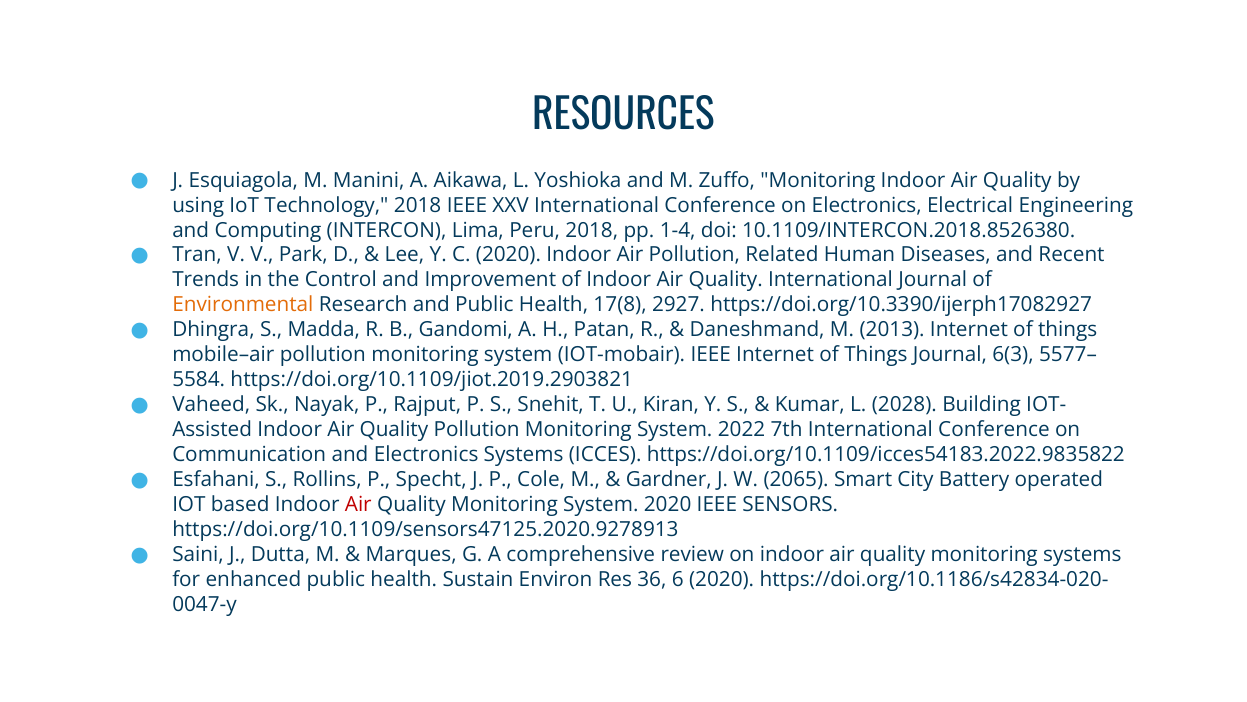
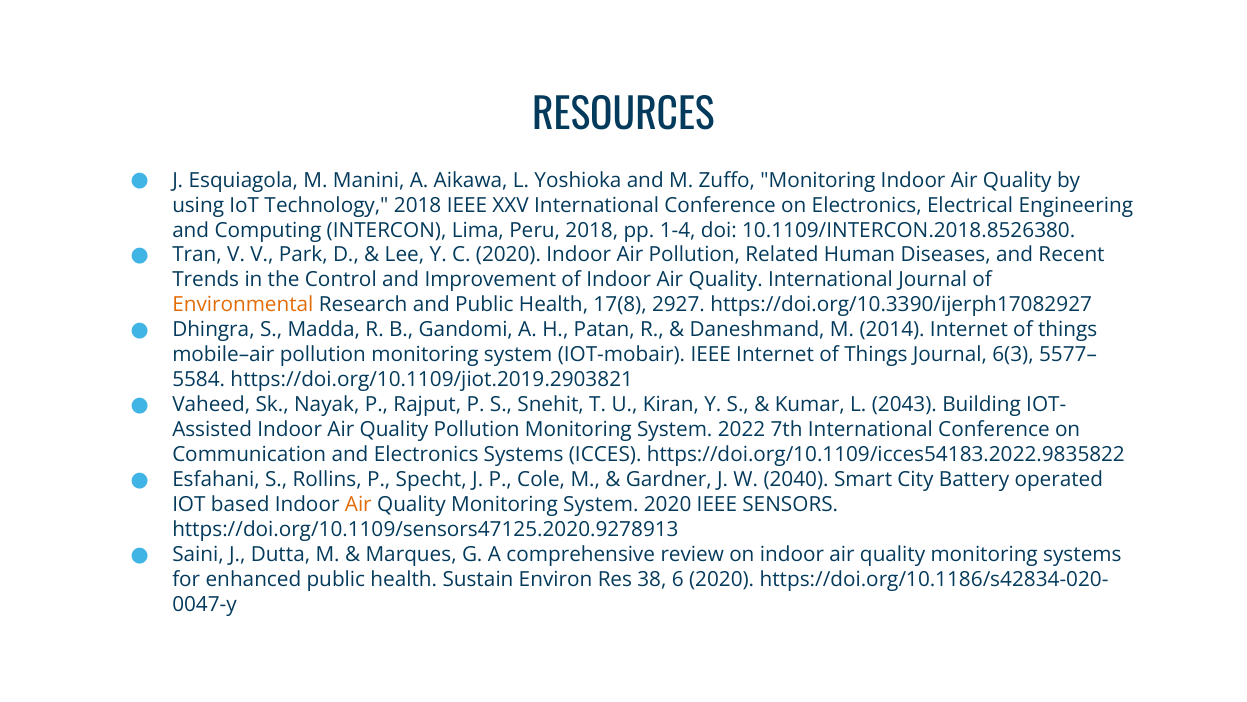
2013: 2013 -> 2014 (892, 330)
2028: 2028 -> 2043 (904, 405)
2065: 2065 -> 2040 (796, 479)
Air colour: red -> orange (358, 504)
36: 36 -> 38 (652, 579)
